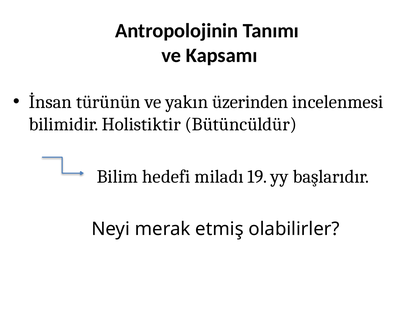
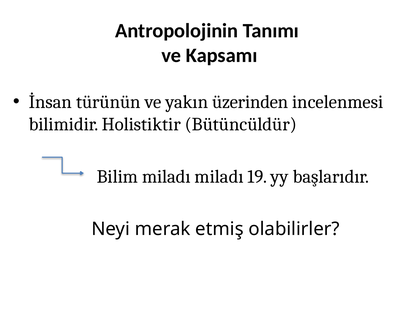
Bilim hedefi: hedefi -> miladı (166, 176)
